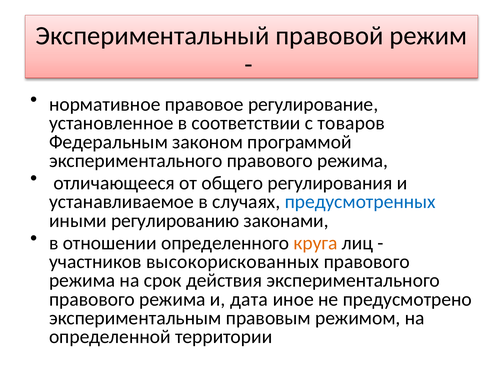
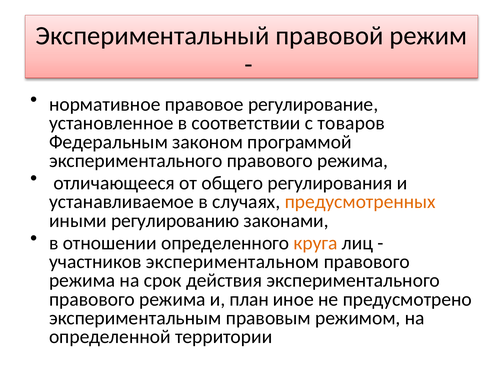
предусмотренных colour: blue -> orange (360, 202)
высокорискованных: высокорискованных -> экспериментальном (233, 262)
дата: дата -> план (249, 300)
